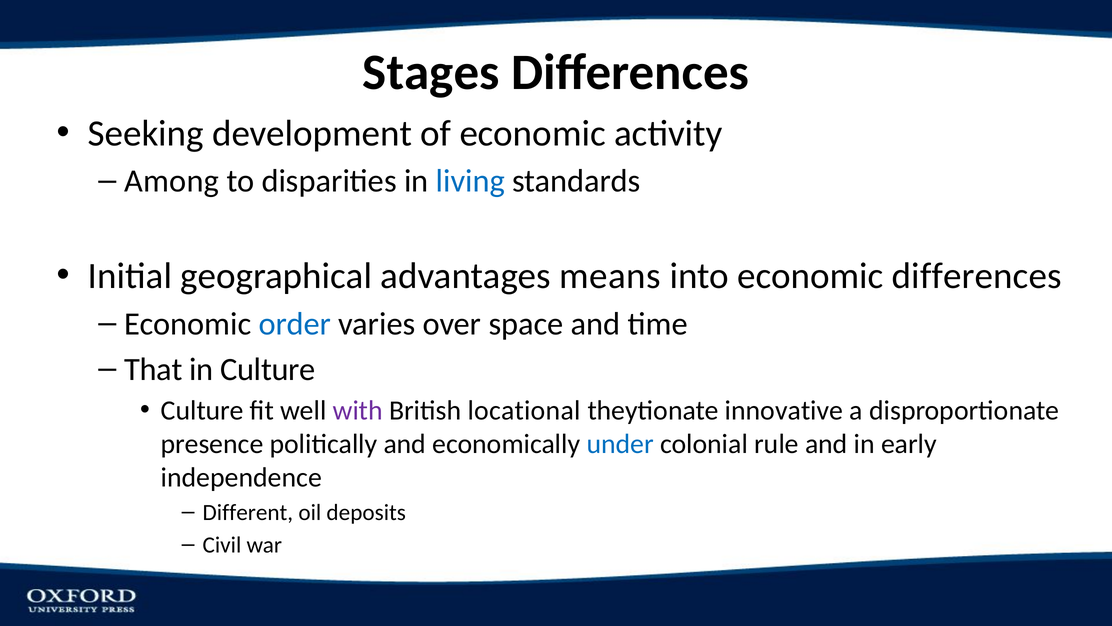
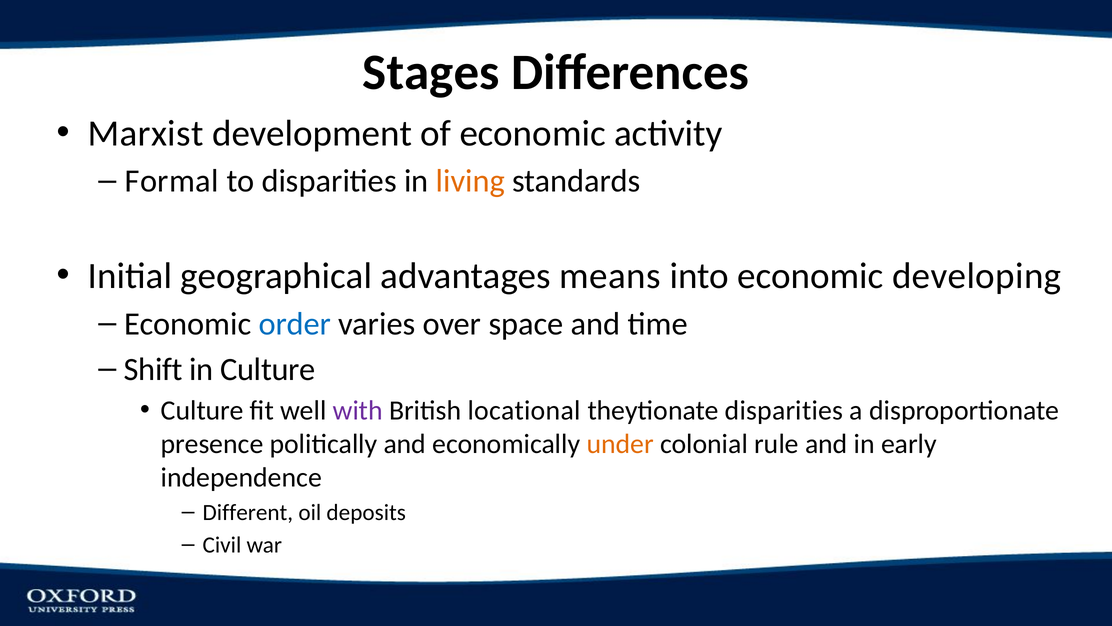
Seeking: Seeking -> Marxist (146, 133)
Among: Among -> Formal (172, 181)
living colour: blue -> orange (470, 181)
economic differences: differences -> developing (977, 276)
That: That -> Shift (153, 369)
theytionate innovative: innovative -> disparities (784, 410)
under colour: blue -> orange (620, 444)
